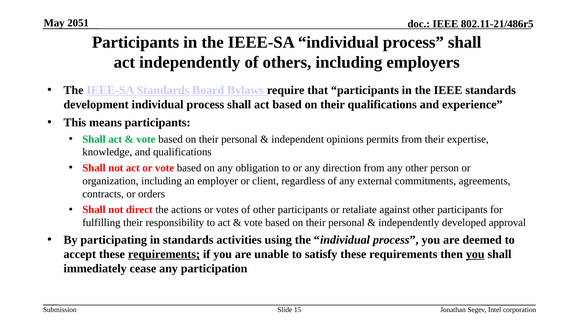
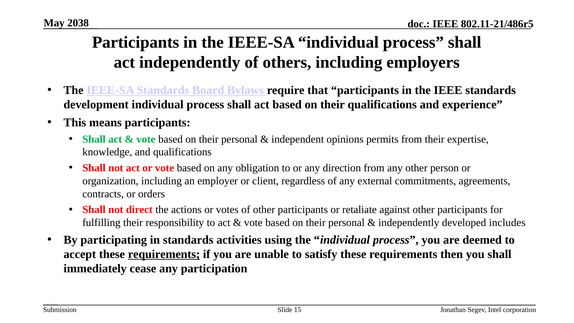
2051: 2051 -> 2038 (78, 23)
approval: approval -> includes (507, 223)
you underline: present -> none (475, 254)
